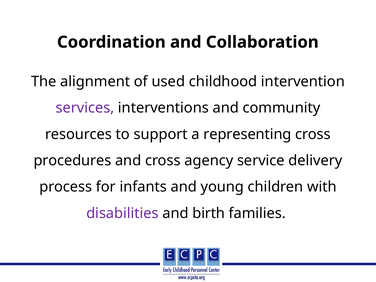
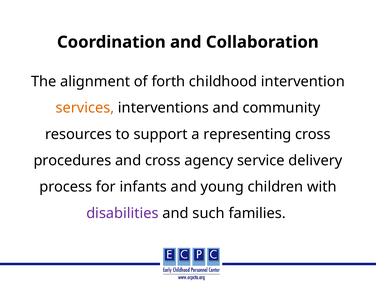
used: used -> forth (168, 82)
services colour: purple -> orange (85, 108)
birth: birth -> such (209, 213)
